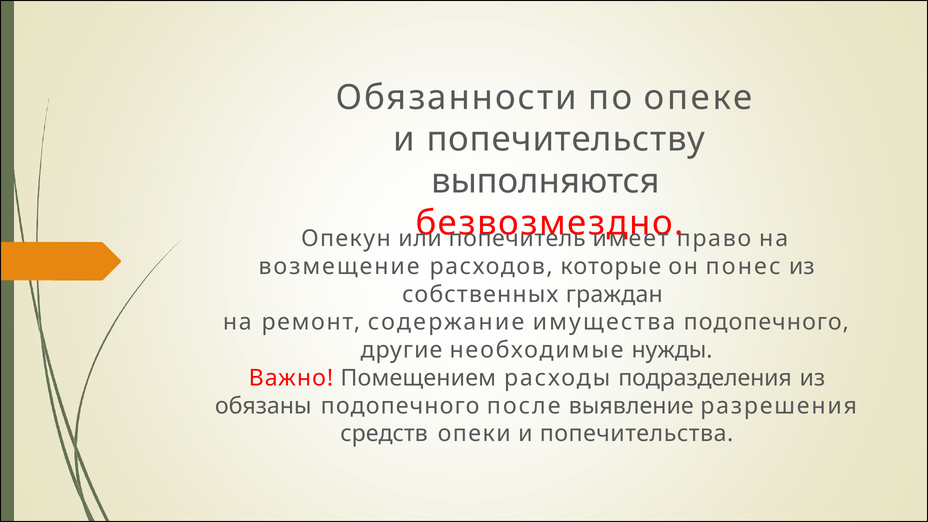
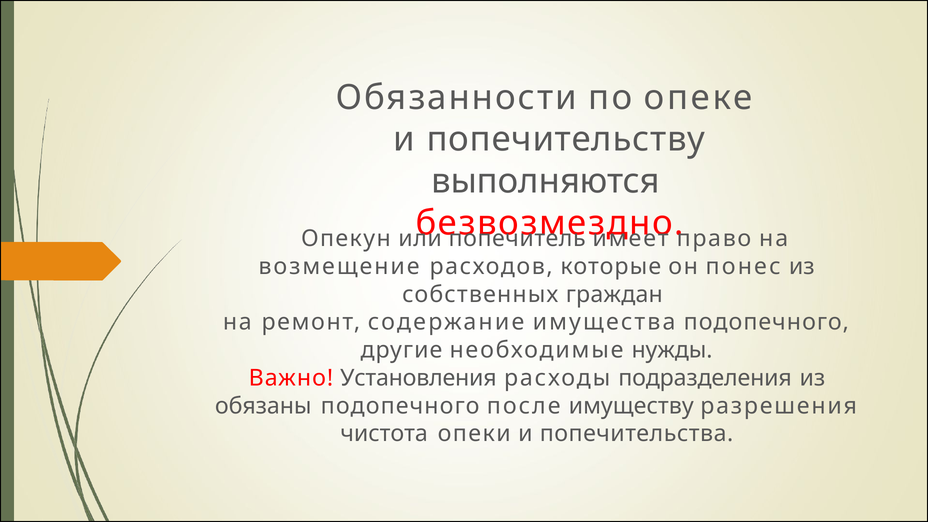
Помещением: Помещением -> Установления (418, 378)
выявление: выявление -> имуществу (631, 406)
средств: средств -> чистота (384, 434)
